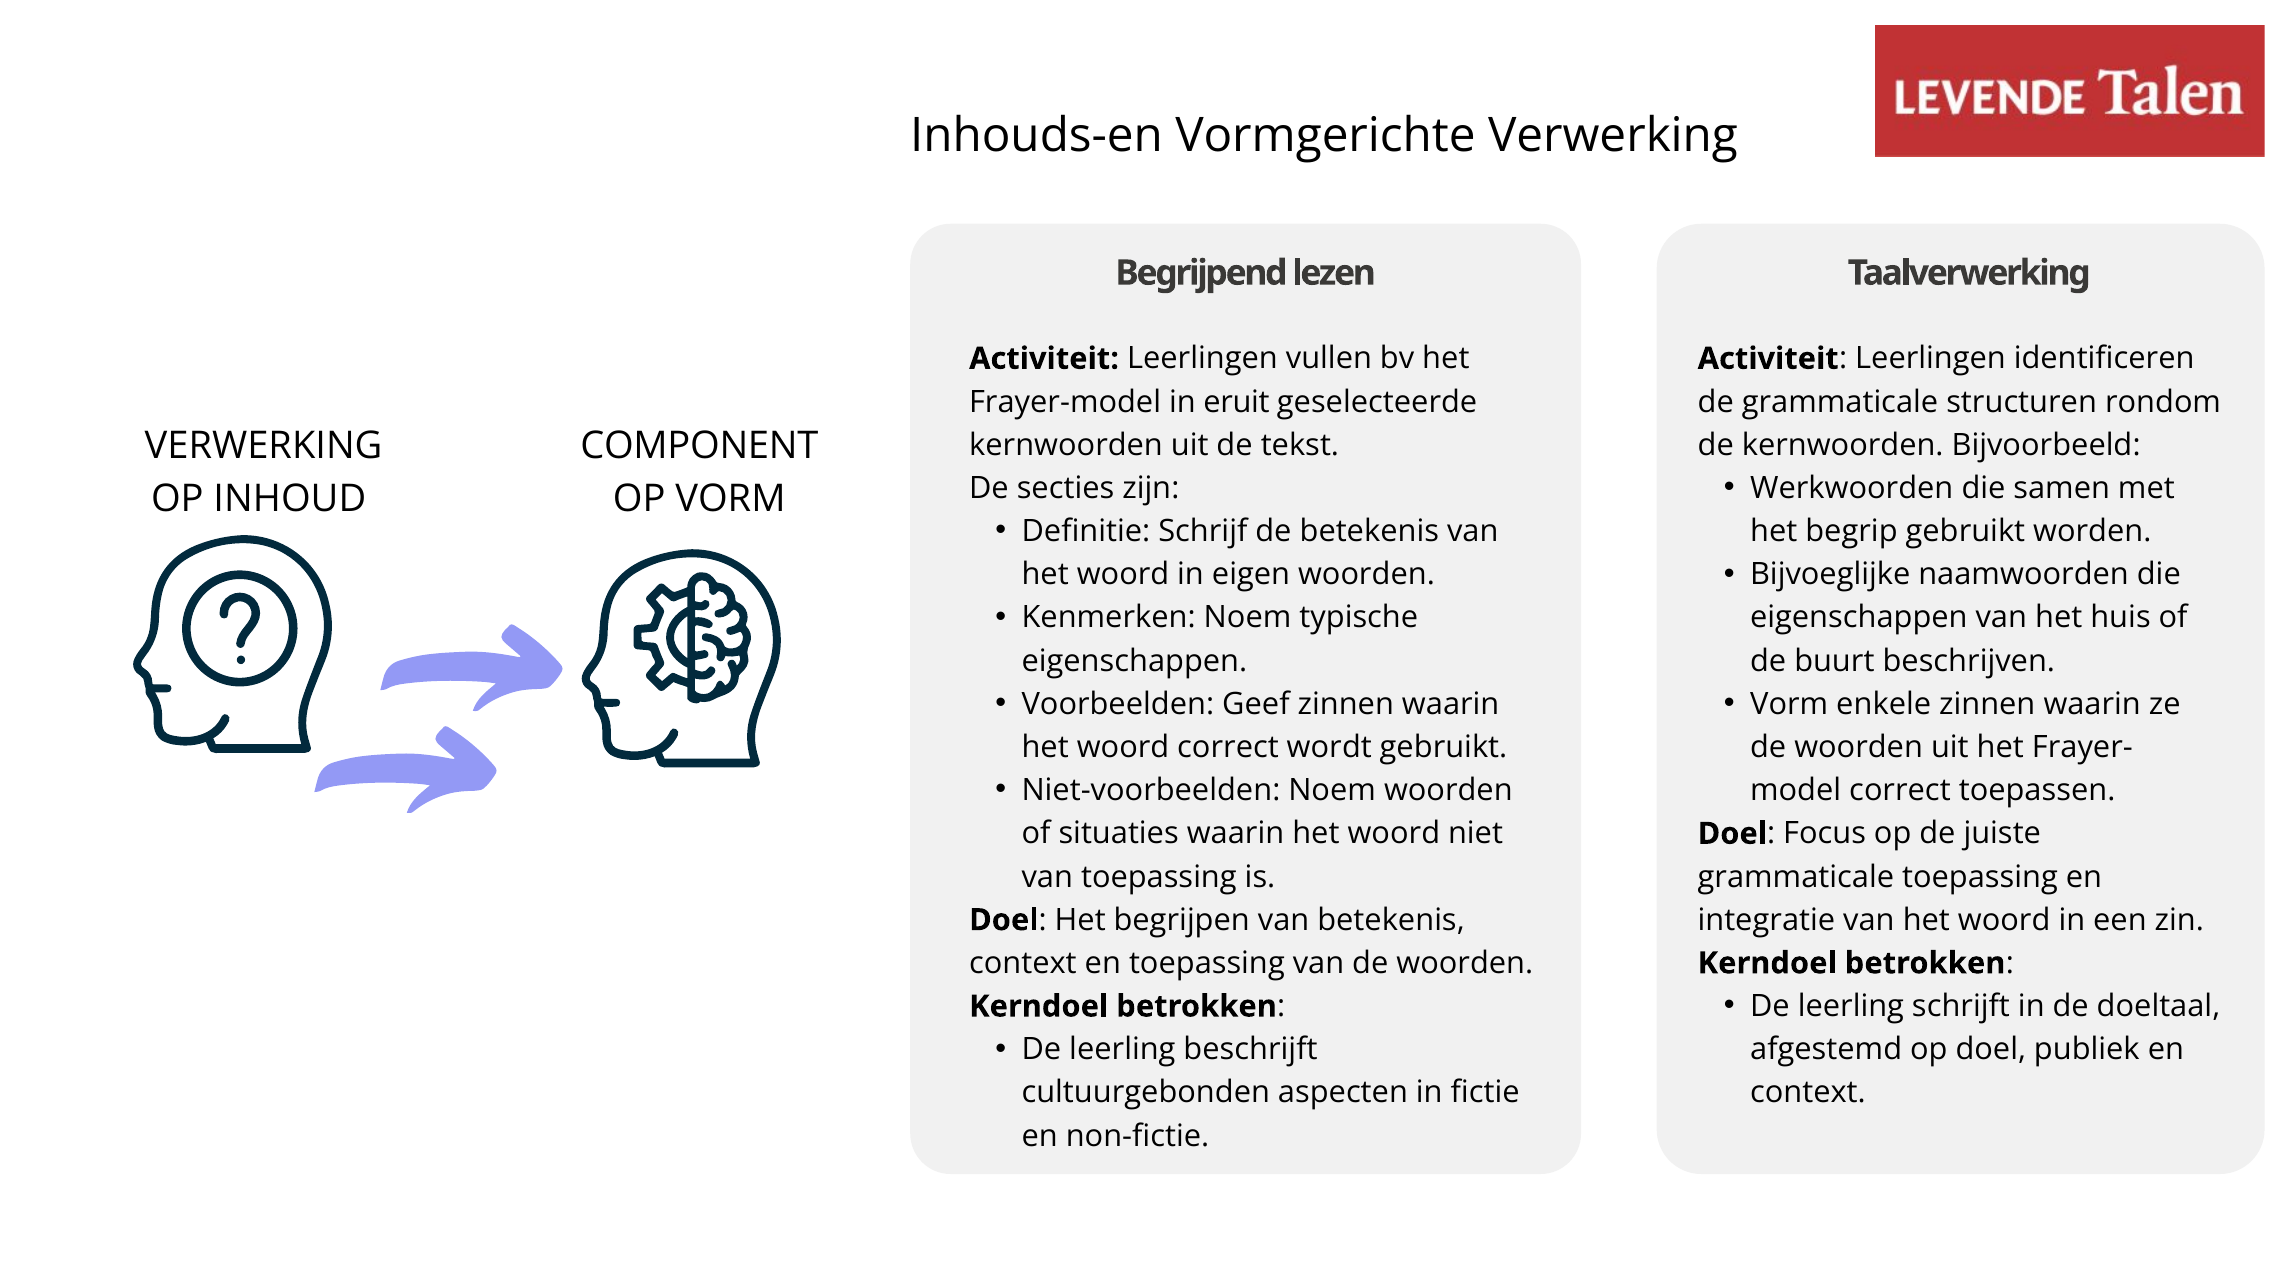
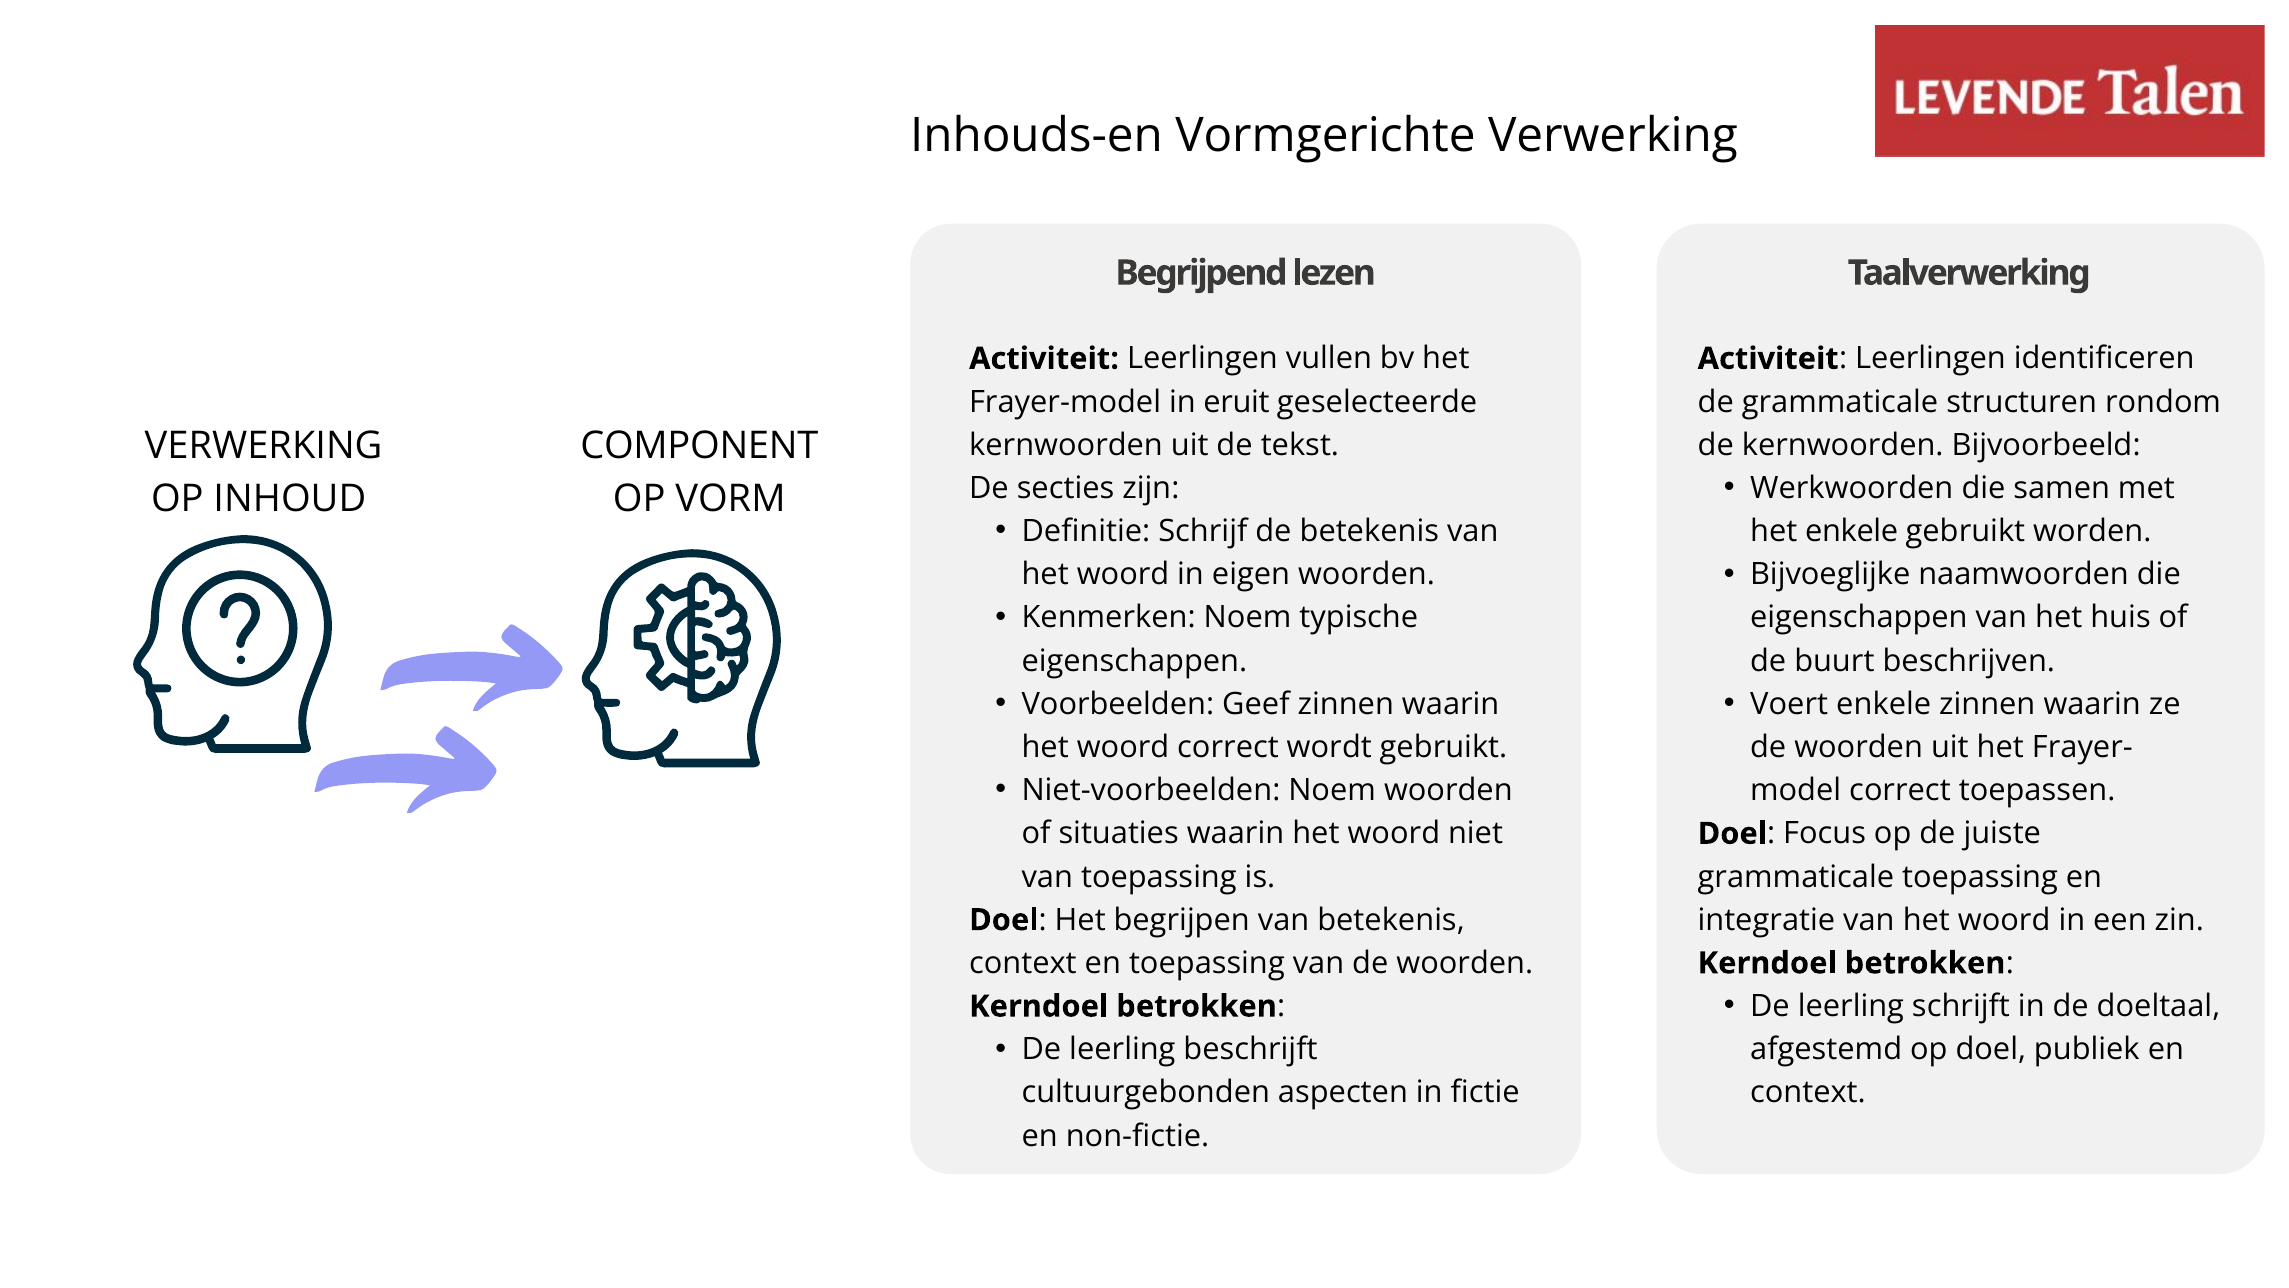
het begrip: begrip -> enkele (1852, 531)
Vorm: Vorm -> Voert (1789, 704)
